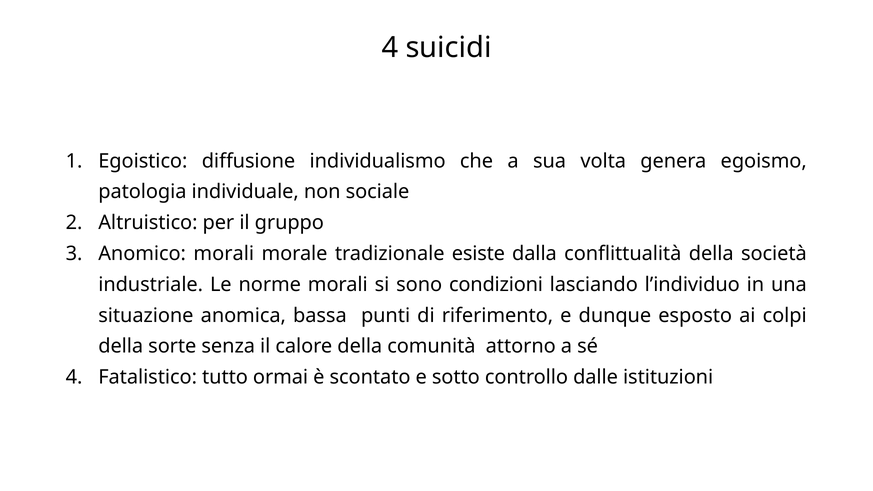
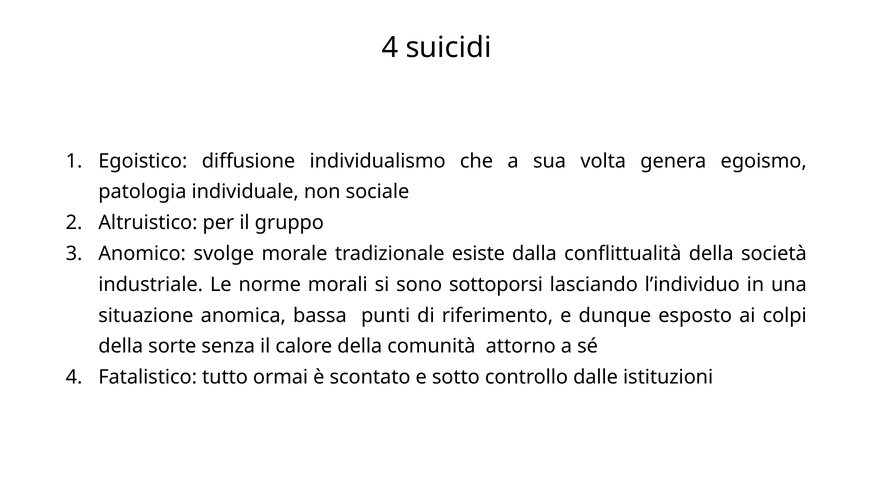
Anomico morali: morali -> svolge (224, 254)
condizioni: condizioni -> sottoporsi (496, 285)
